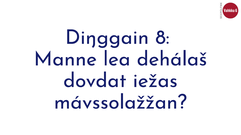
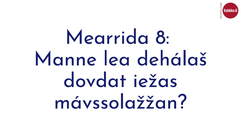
Diŋggain: Diŋggain -> Mearrida (107, 37)
